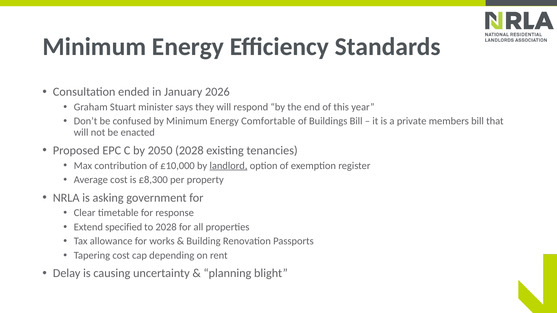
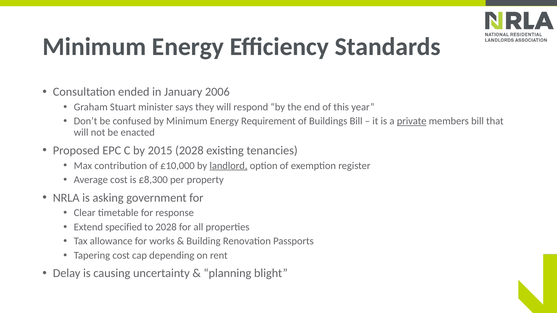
2026: 2026 -> 2006 (217, 92)
Comfortable: Comfortable -> Requirement (268, 121)
private underline: none -> present (412, 121)
2050: 2050 -> 2015 (160, 151)
